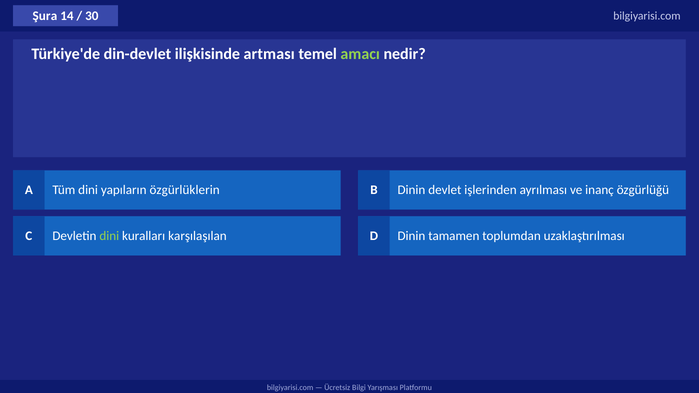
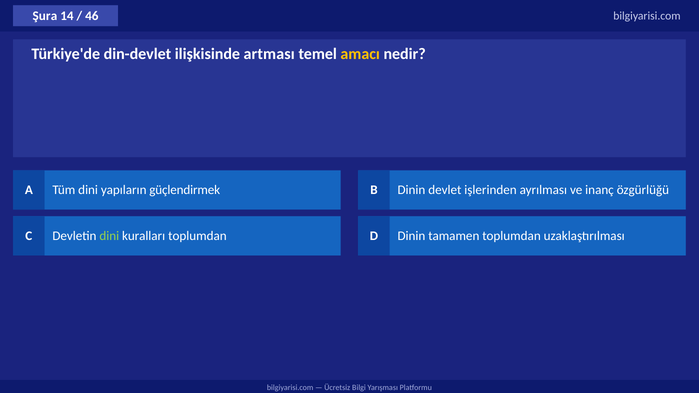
30: 30 -> 46 (92, 16)
amacı colour: light green -> yellow (360, 54)
özgürlüklerin: özgürlüklerin -> güçlendirmek (185, 190)
kuralları karşılaşılan: karşılaşılan -> toplumdan (197, 236)
